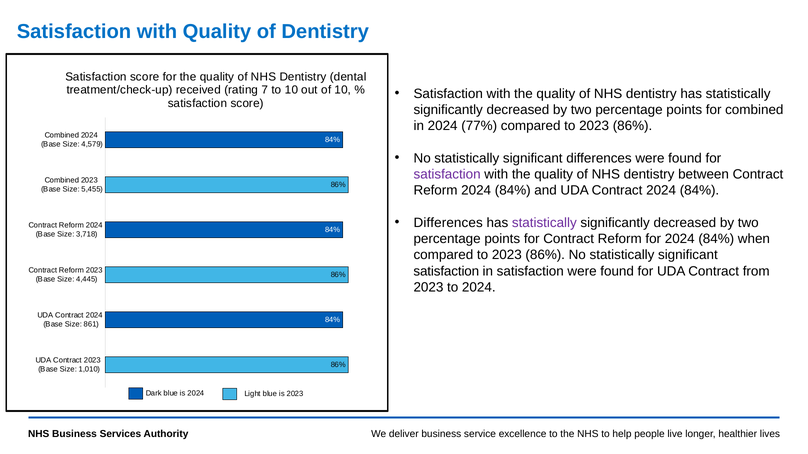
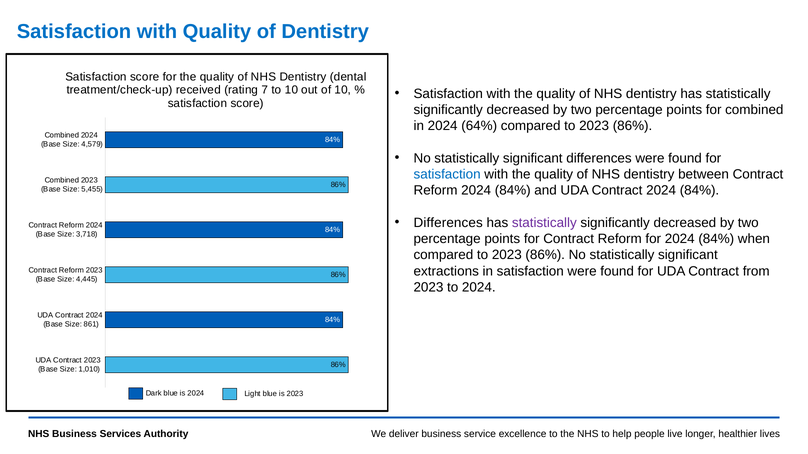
77%: 77% -> 64% (479, 126)
satisfaction colour: purple -> blue (447, 175)
satisfaction: satisfaction -> extractions (446, 271)
